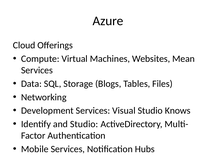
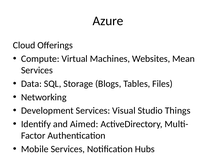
Knows: Knows -> Things (178, 111)
and Studio: Studio -> Aimed (84, 124)
